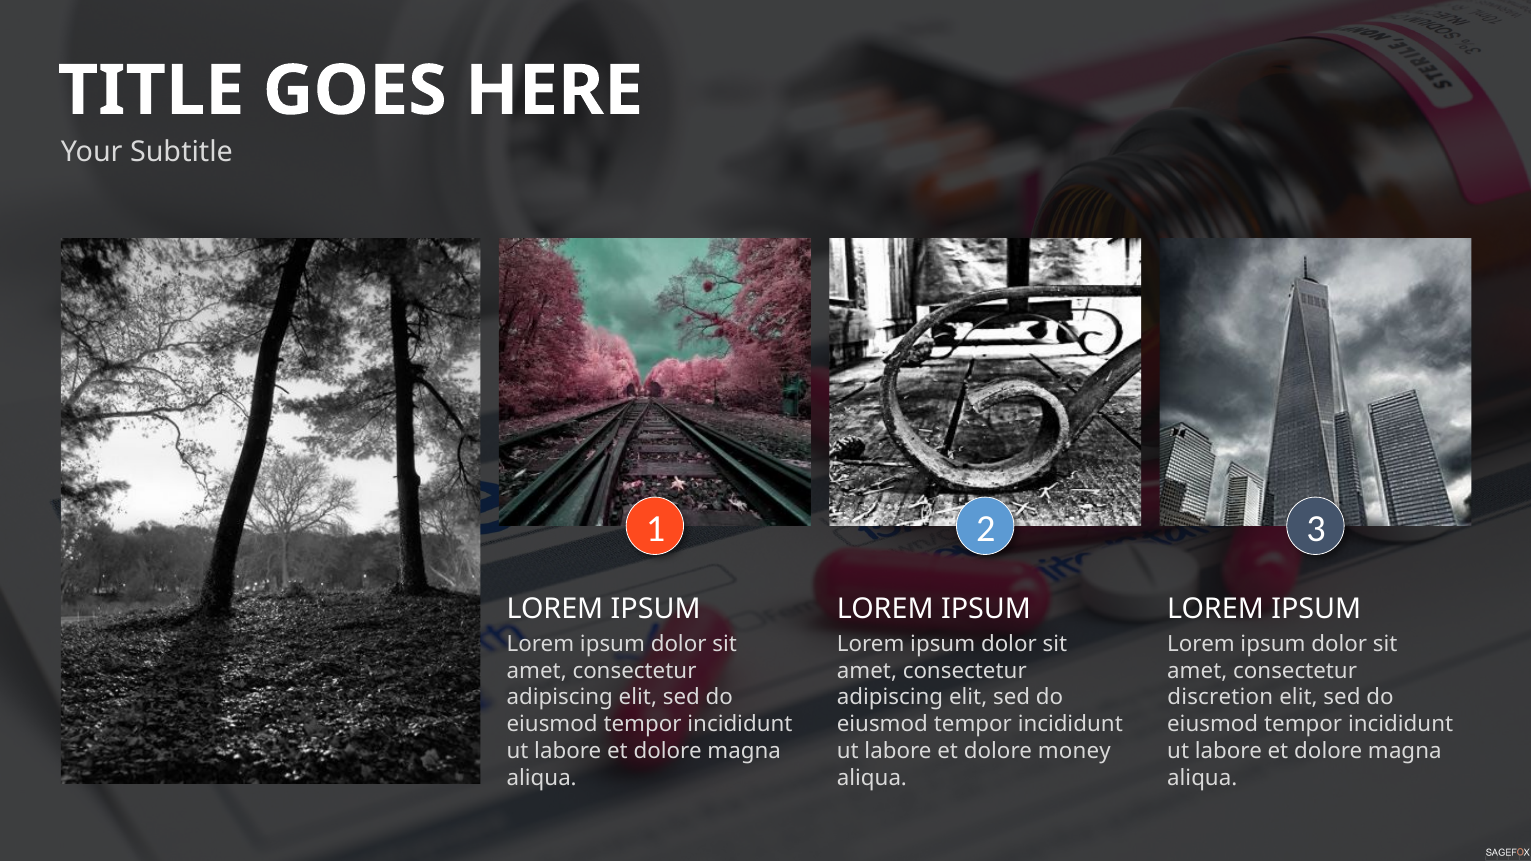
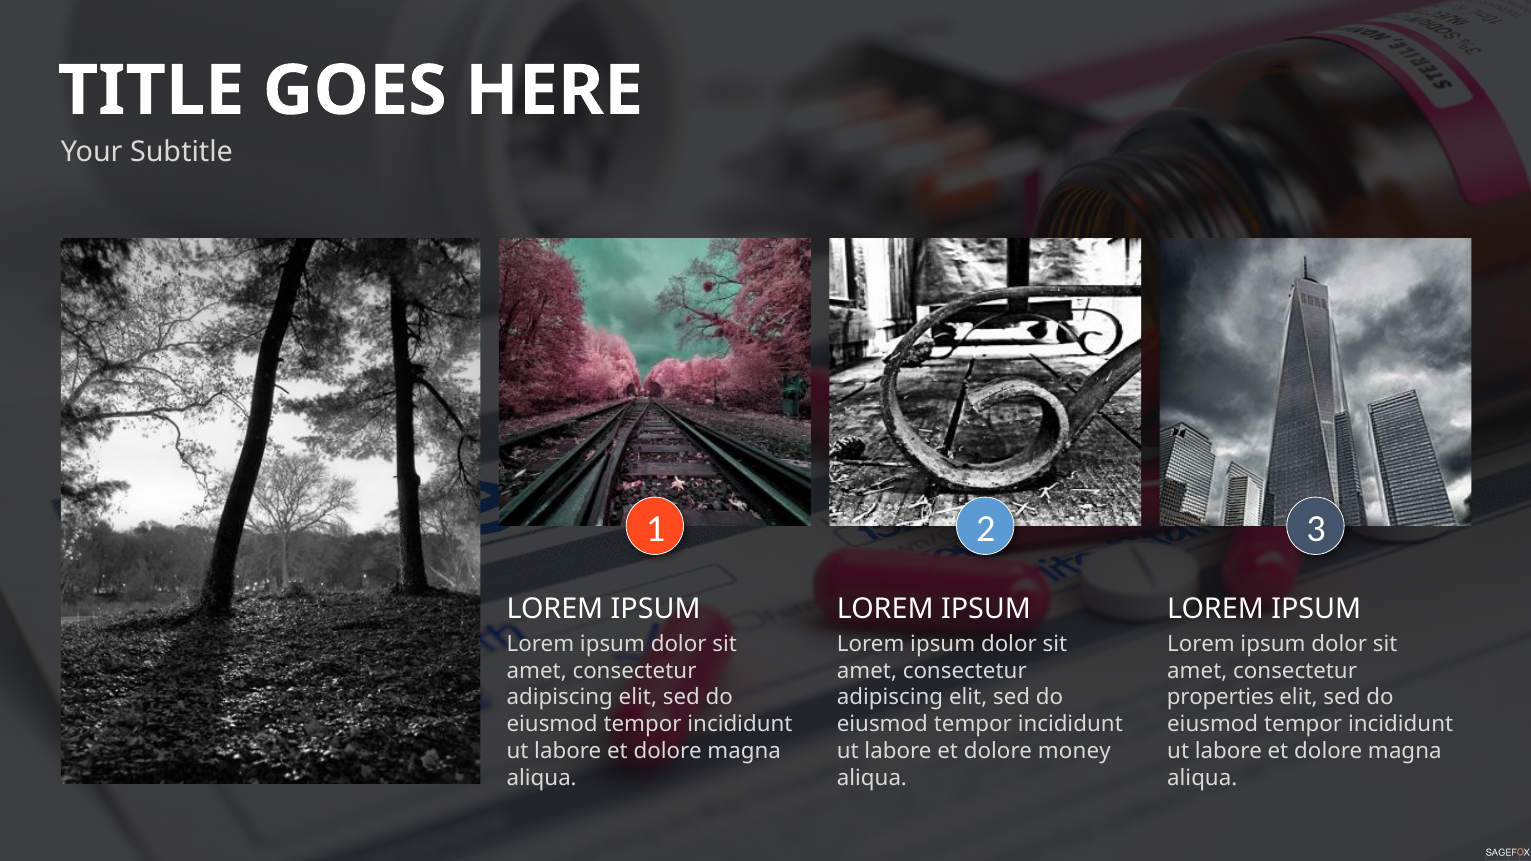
discretion: discretion -> properties (1220, 698)
